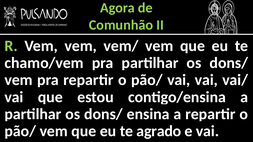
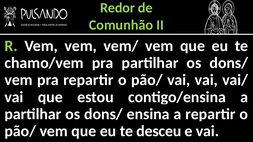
Agora: Agora -> Redor (117, 8)
agrado: agrado -> desceu (159, 131)
